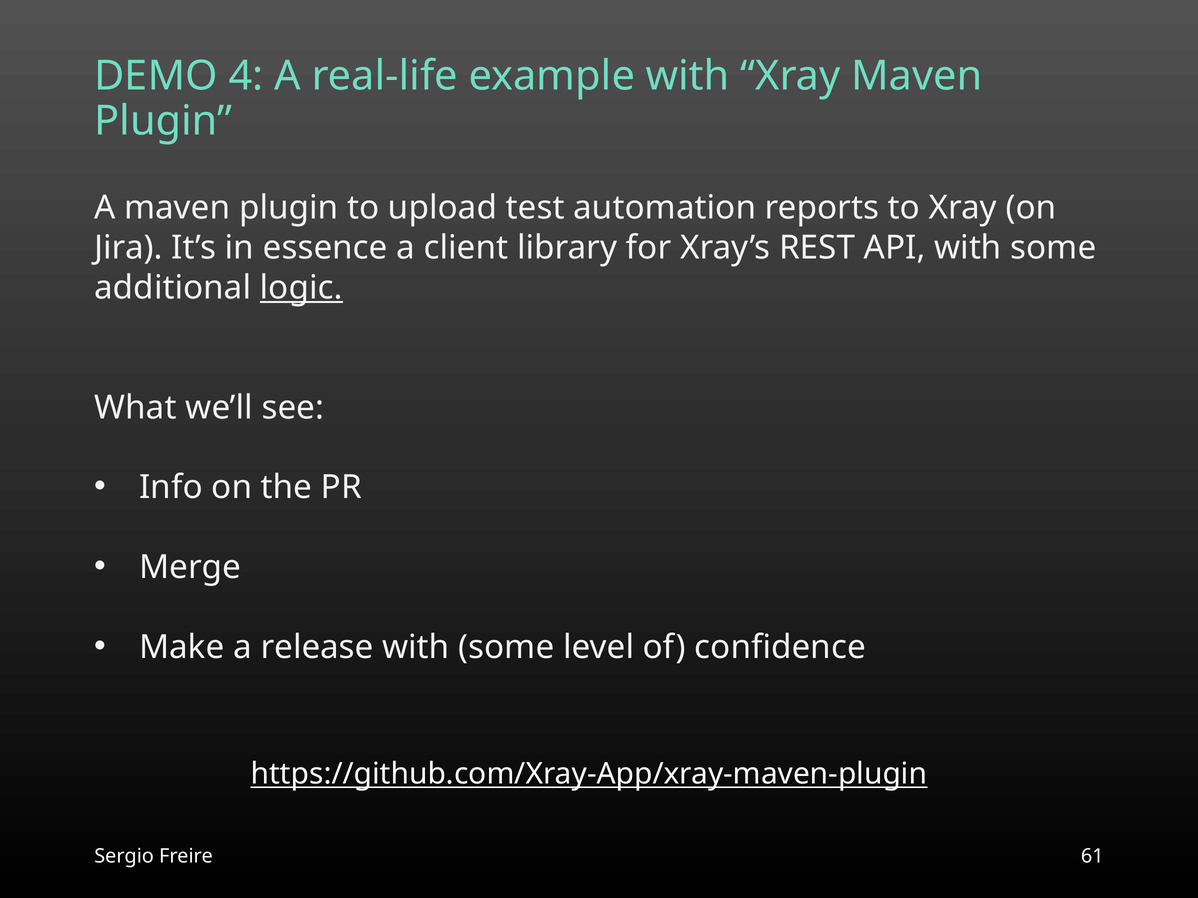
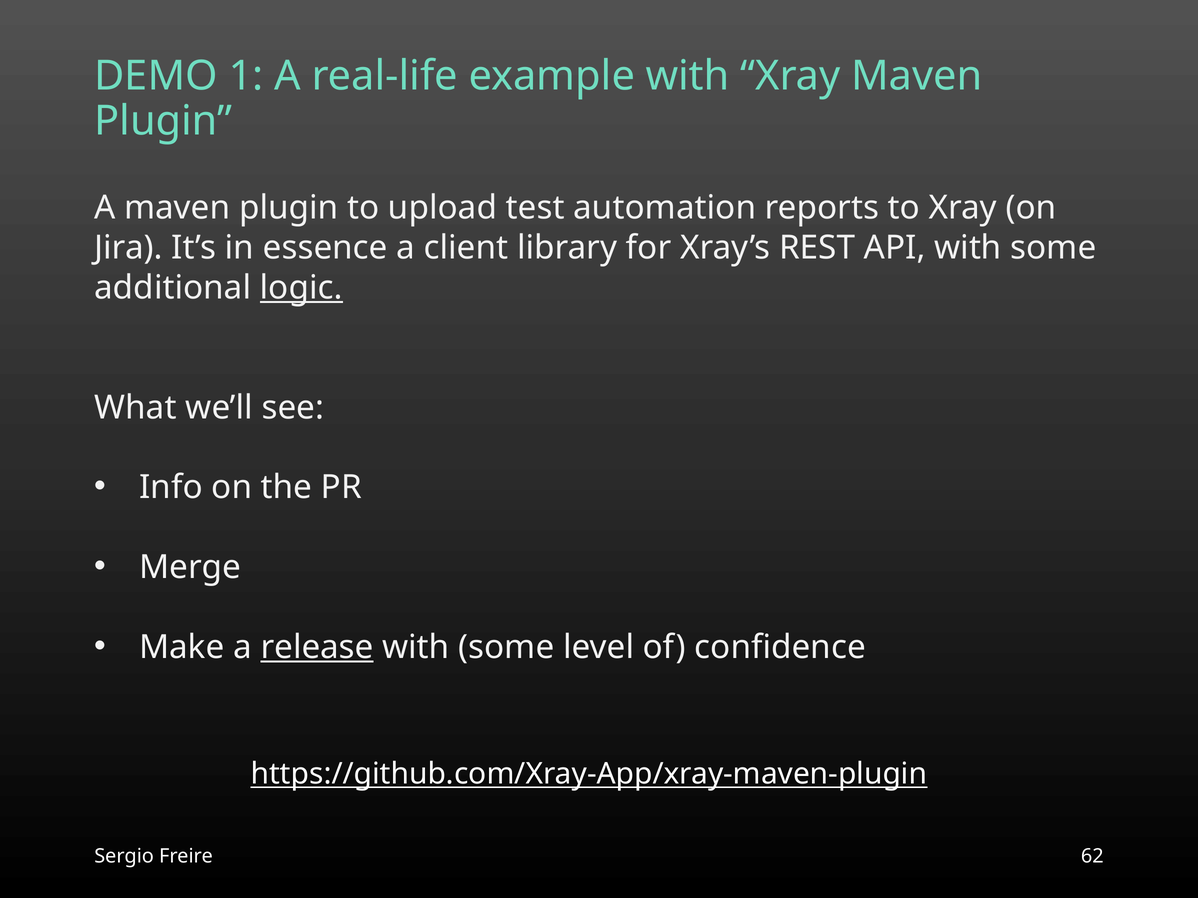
4: 4 -> 1 (246, 76)
release underline: none -> present (317, 647)
61: 61 -> 62 (1092, 856)
